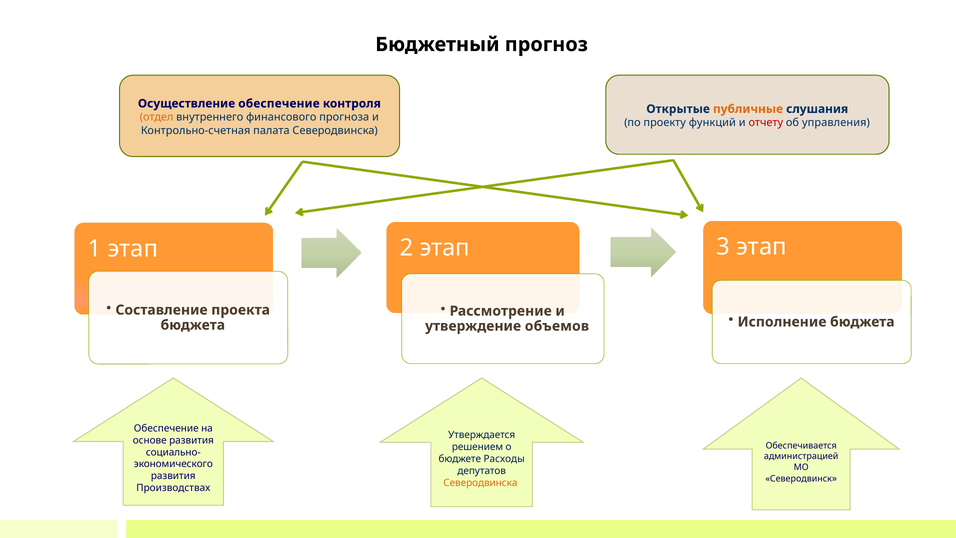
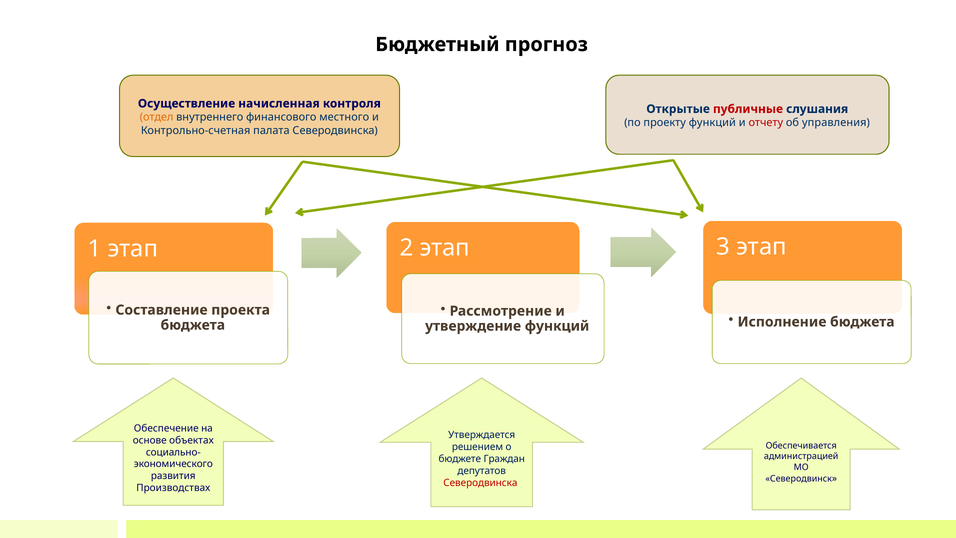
Осуществление обеспечение: обеспечение -> начисленная (279, 103)
публичные colour: orange -> red (748, 109)
прогноза: прогноза -> местного (344, 117)
объемов: объемов -> функций (557, 326)
основе развития: развития -> объектах (191, 440)
Расходы: Расходы -> Граждан (504, 459)
Северодвинска colour: orange -> red (480, 483)
